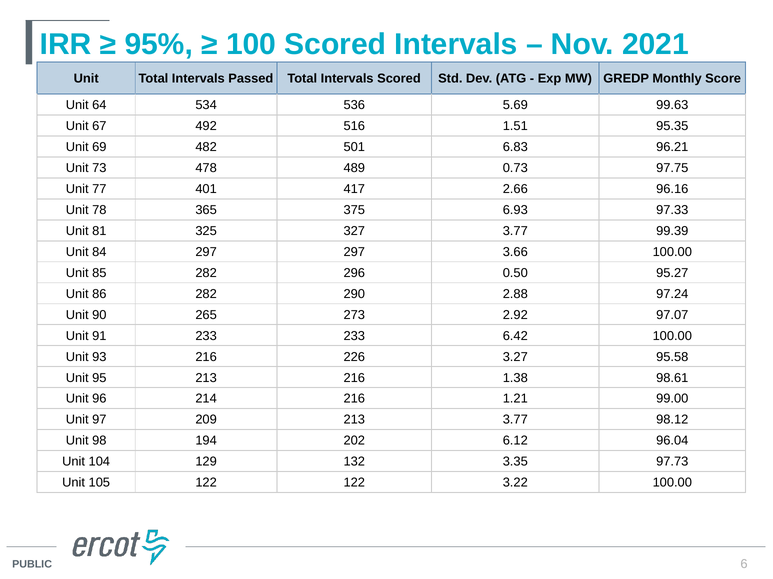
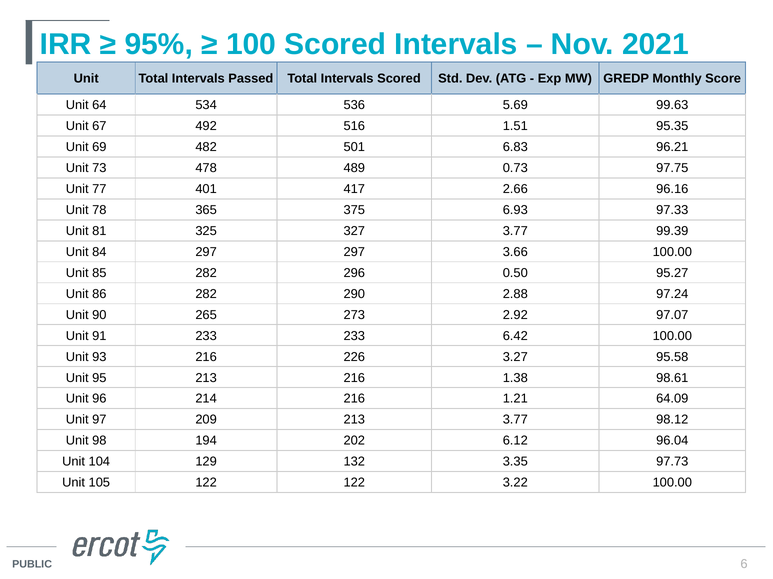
99.00: 99.00 -> 64.09 (672, 399)
